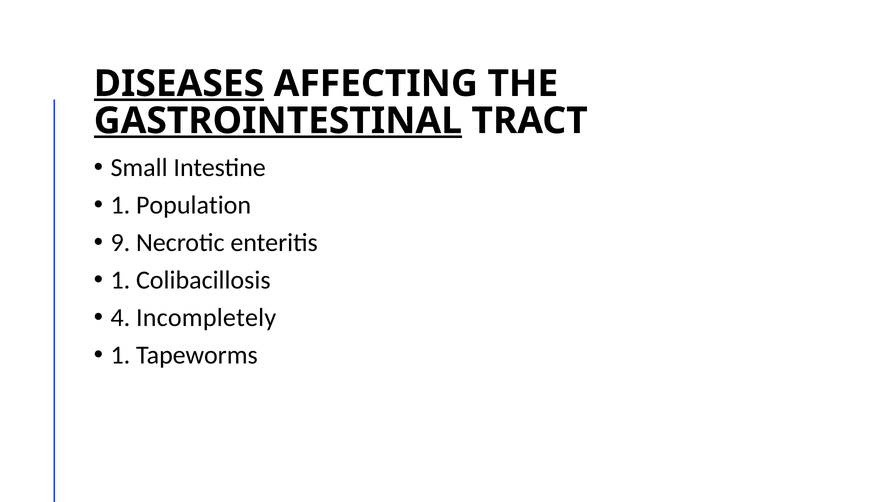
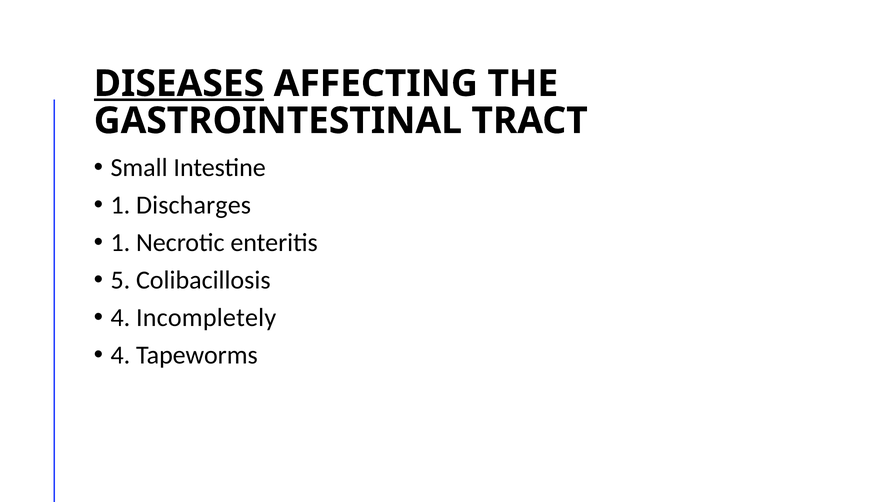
GASTROINTESTINAL underline: present -> none (278, 121)
Population: Population -> Discharges (194, 205)
9: 9 -> 1 (120, 243)
1: 1 -> 5 (120, 280)
1: 1 -> 4 (120, 355)
